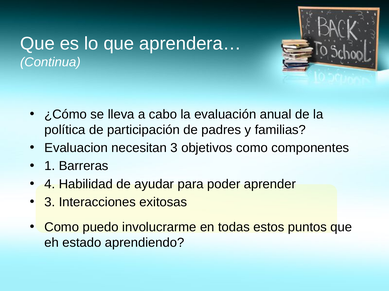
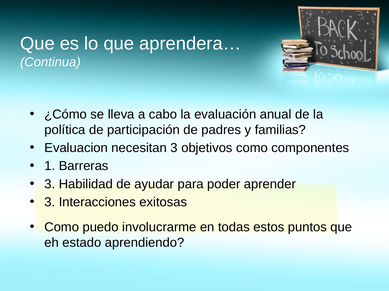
4: 4 -> 3 (50, 185)
